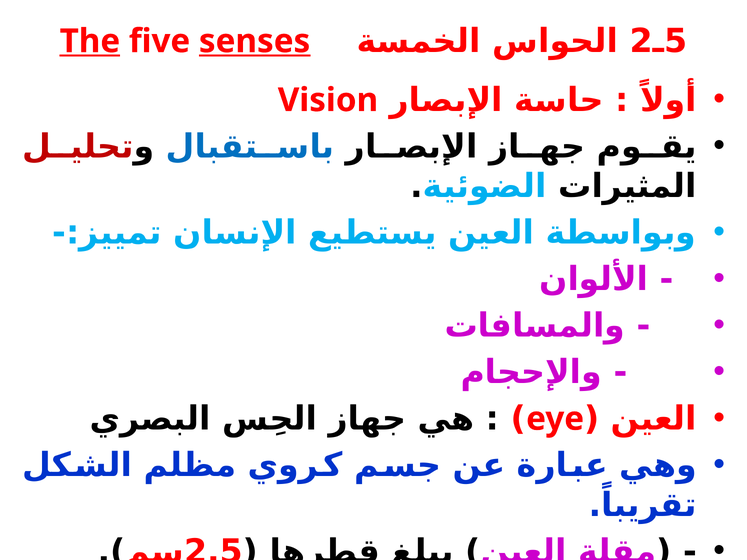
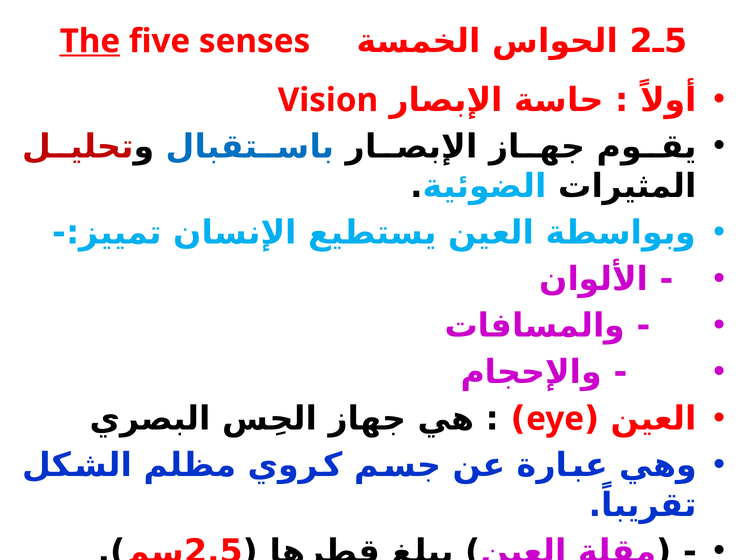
senses underline: present -> none (255, 41)
